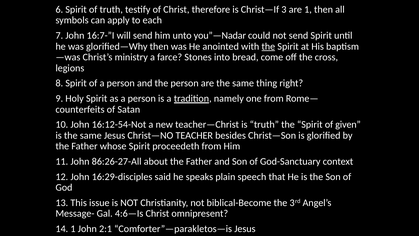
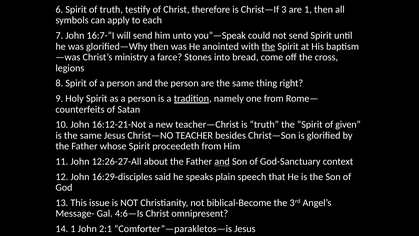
you”—Nadar: you”—Nadar -> you”—Speak (220, 35)
16:12-54-Not: 16:12-54-Not -> 16:12-21-Not (119, 124)
86:26-27-All: 86:26-27-All -> 12:26-27-All (117, 161)
and underline: none -> present (222, 161)
